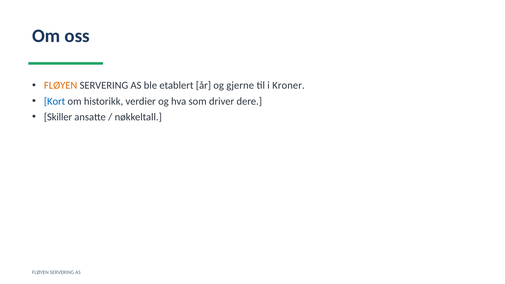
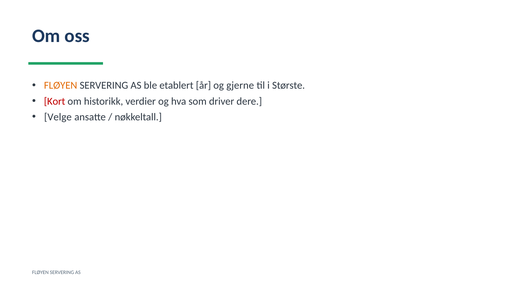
Kroner: Kroner -> Største (289, 86)
Kort colour: blue -> red (55, 101)
Skiller: Skiller -> Velge (58, 117)
